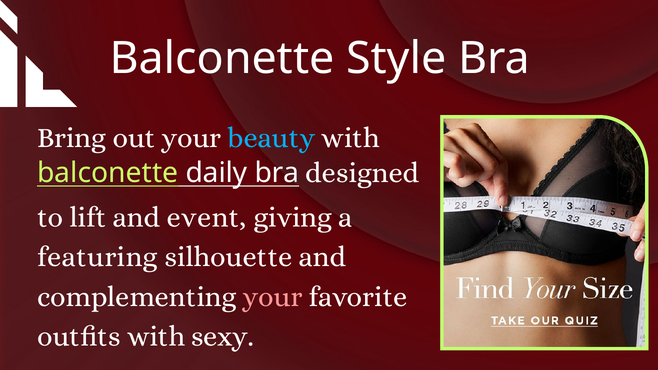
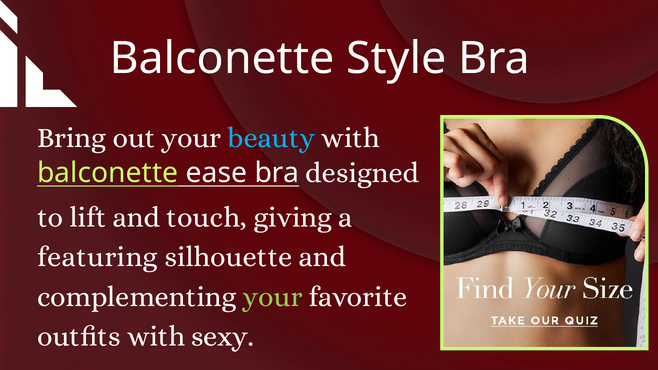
daily: daily -> ease (216, 173)
event: event -> touch (207, 217)
your colour: pink -> light green (273, 297)
